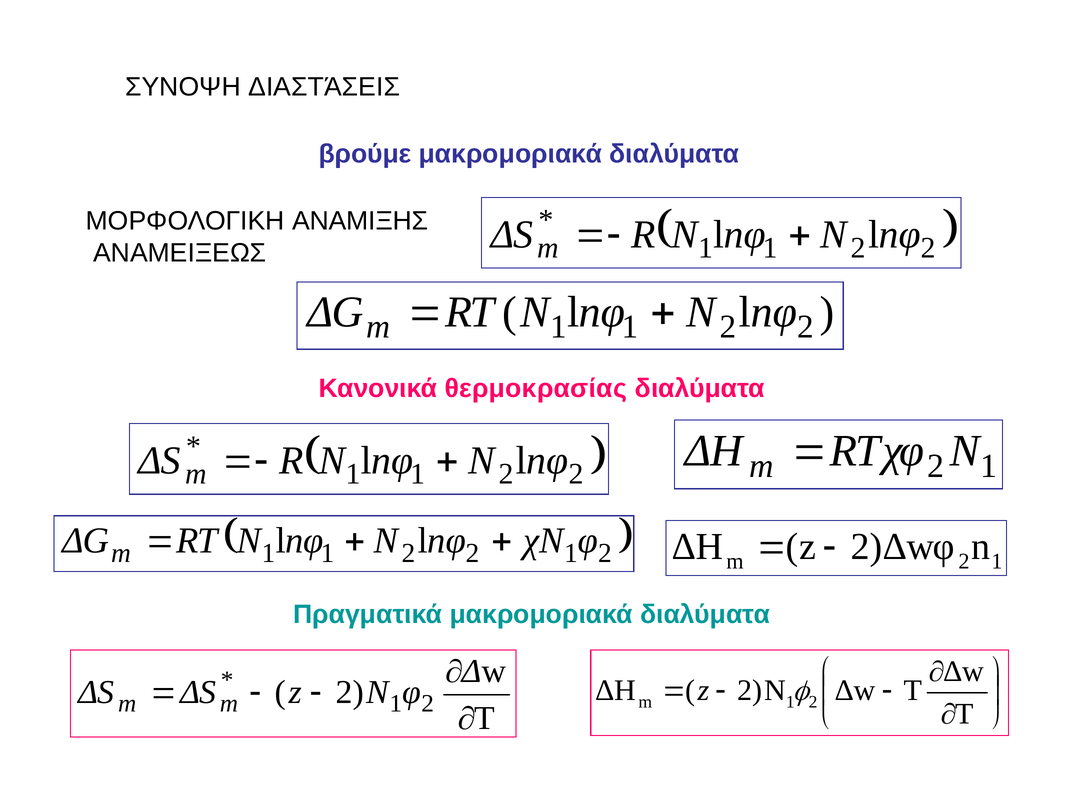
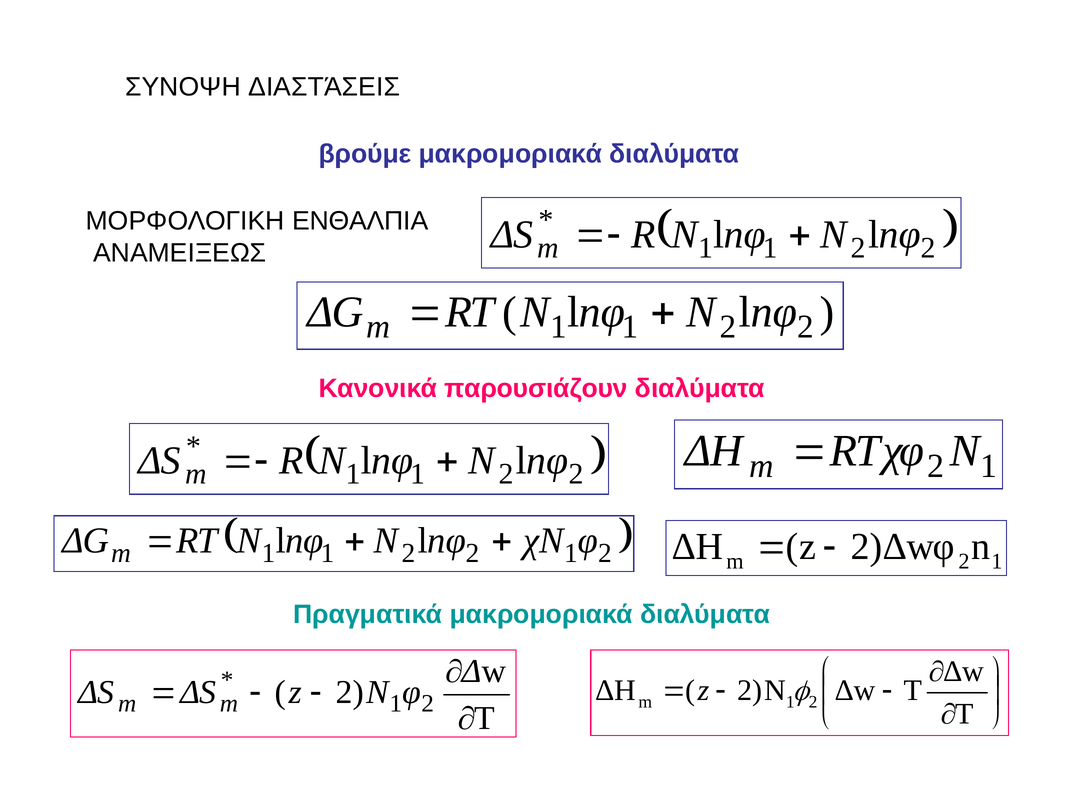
ΑΝΑΜΙΞΗΣ: ΑΝΑΜΙΞΗΣ -> ΕΝΘΑΛΠΙΑ (360, 221)
θερμοκρασίας: θερμοκρασίας -> παρουσιάζουν (536, 389)
